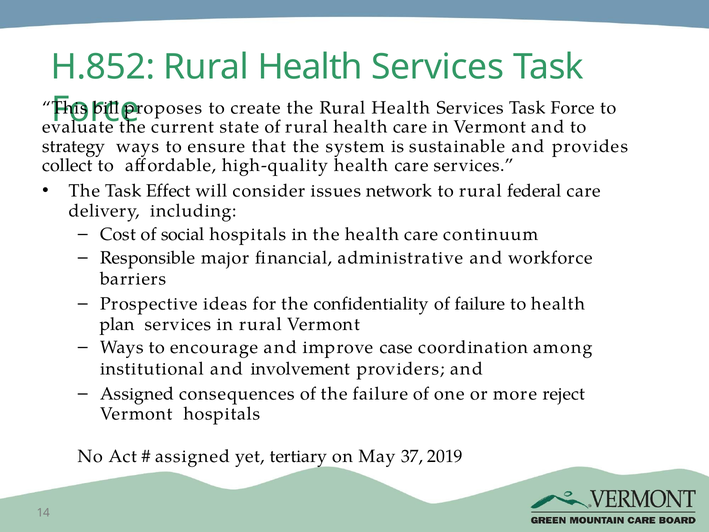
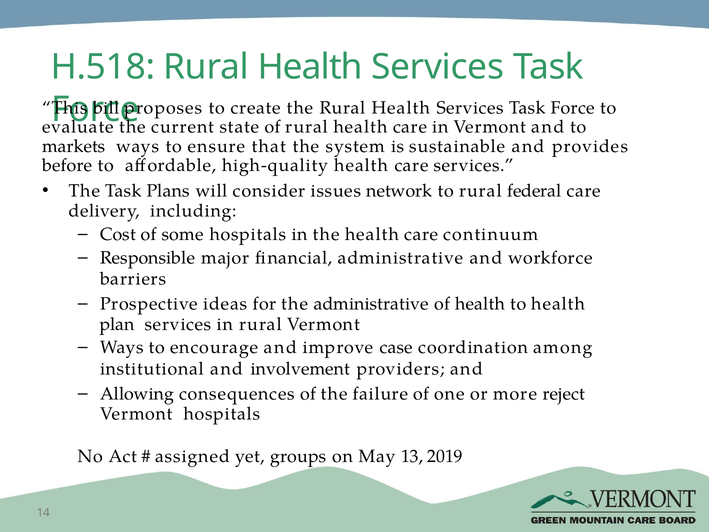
H.852: H.852 -> H.518 (103, 67)
strategy: strategy -> markets (74, 146)
collect: collect -> before (67, 165)
Effect: Effect -> Plans (168, 191)
social: social -> some (183, 234)
the confidentiality: confidentiality -> administrative (371, 304)
of failure: failure -> health (480, 304)
Assigned: Assigned -> Allowing (137, 394)
tertiary: tertiary -> groups (298, 456)
37: 37 -> 13 (412, 456)
